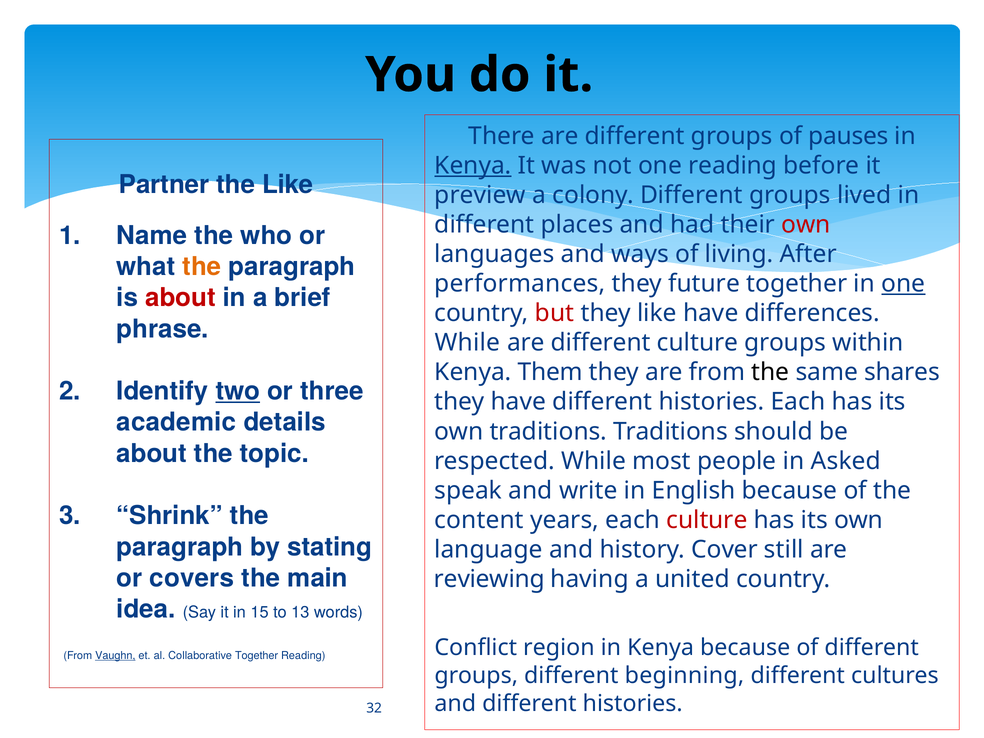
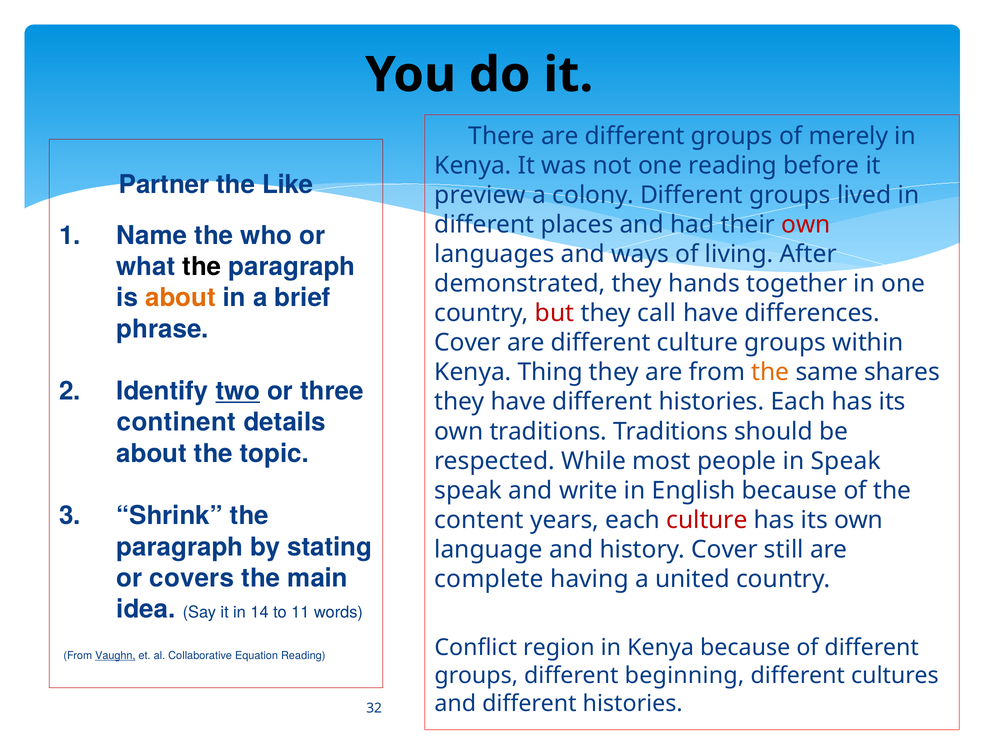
pauses: pauses -> merely (848, 136)
Kenya underline: present -> none (473, 166)
the colour: orange -> black (202, 267)
performances: performances -> demonstrated (520, 284)
future: future -> hands (704, 284)
one underline: present -> none (903, 284)
about colour: red -> orange (180, 298)
they like: like -> call (657, 313)
While: While -> Cover (468, 343)
Them: Them -> Thing (550, 372)
the colour: black -> orange (770, 372)
academic: academic -> continent (176, 422)
in Asked: Asked -> Speak (846, 461)
reviewing: reviewing -> complete (489, 579)
15: 15 -> 14 (260, 612)
13: 13 -> 11 (300, 612)
Collaborative Together: Together -> Equation (257, 655)
